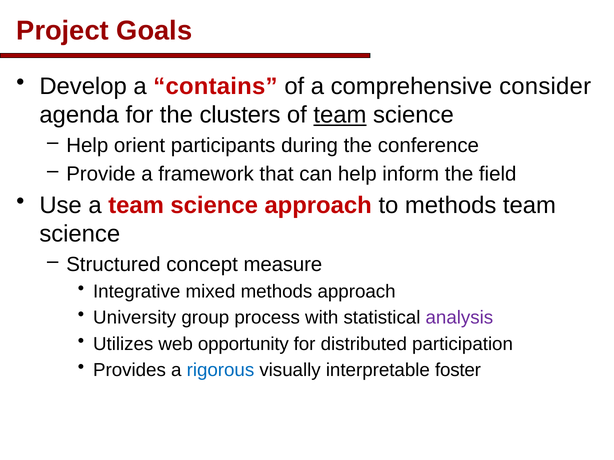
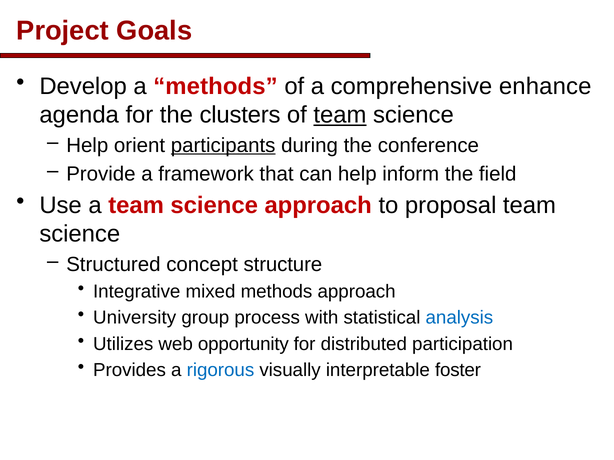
a contains: contains -> methods (215, 86)
consider: consider -> enhance (545, 86)
participants underline: none -> present (223, 145)
to methods: methods -> proposal (451, 206)
measure: measure -> structure (283, 265)
analysis colour: purple -> blue (459, 318)
